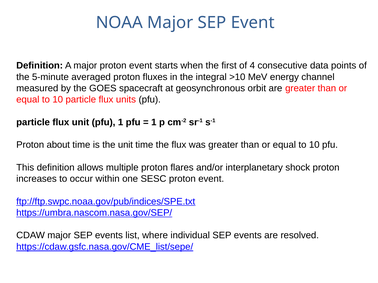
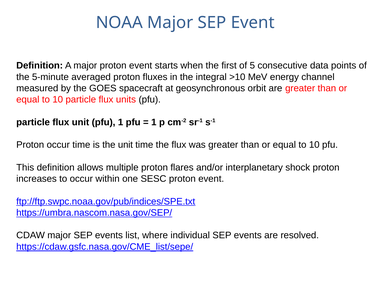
4: 4 -> 5 (252, 66)
Proton about: about -> occur (58, 145)
